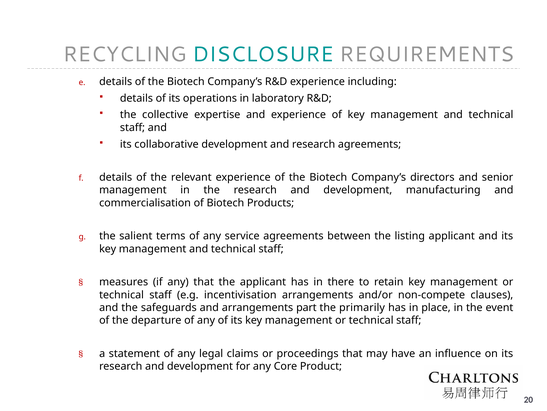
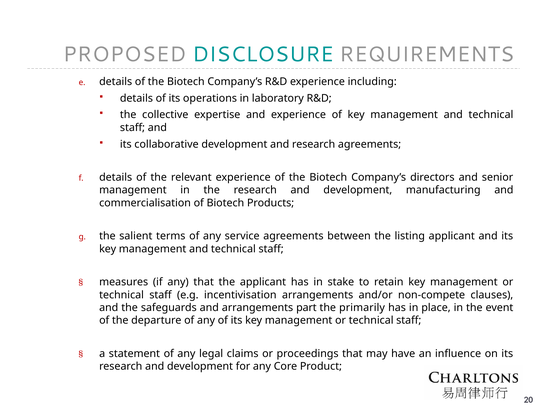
RECYCLING: RECYCLING -> PROPOSED (125, 54)
there: there -> stake (341, 282)
